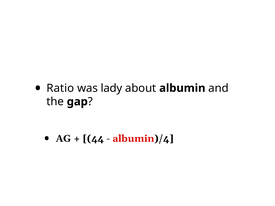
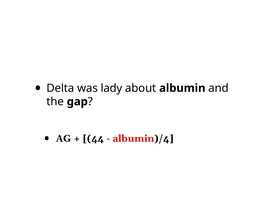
Ratio: Ratio -> Delta (60, 88)
